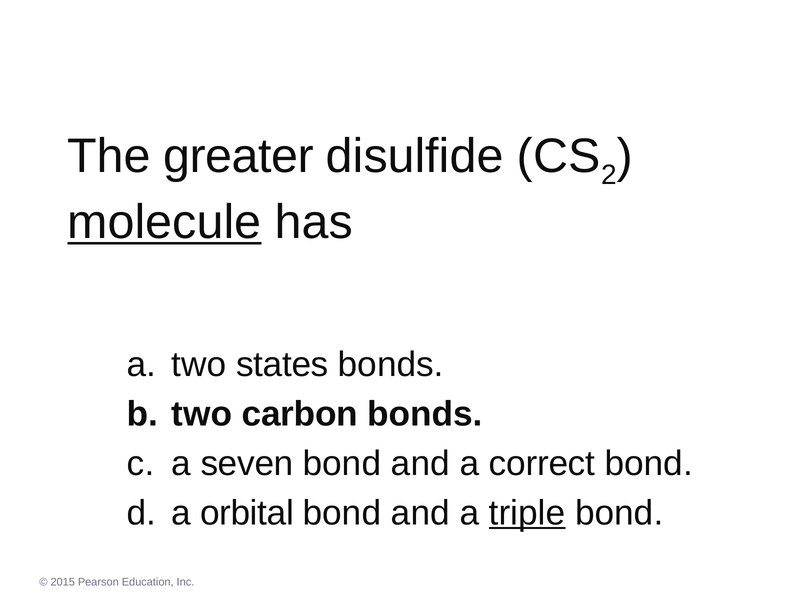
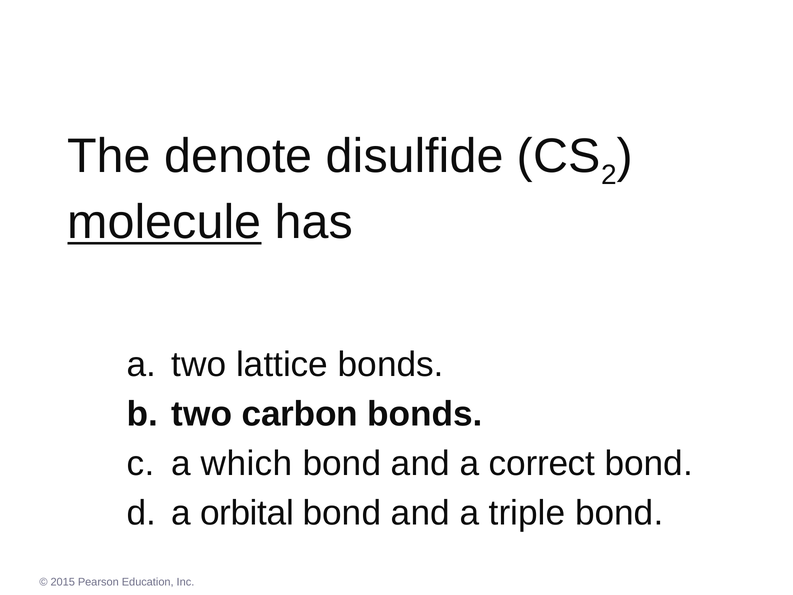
greater: greater -> denote (238, 156)
states: states -> lattice (282, 365)
seven: seven -> which (247, 463)
triple underline: present -> none (527, 513)
